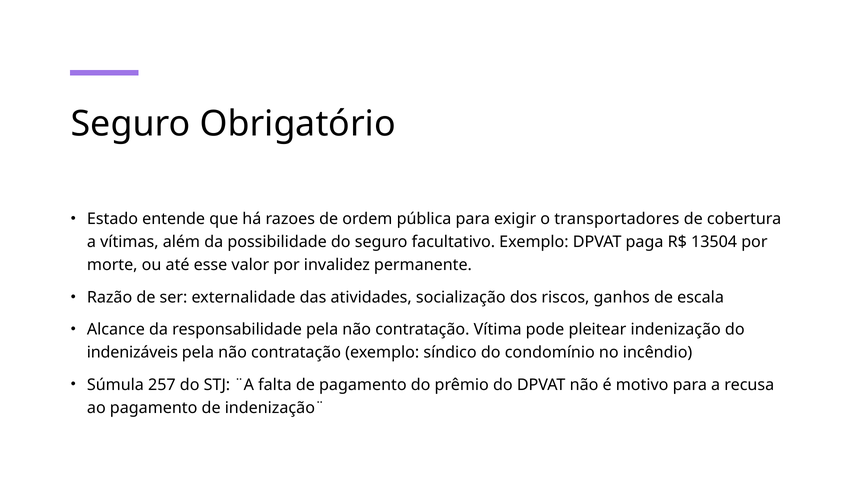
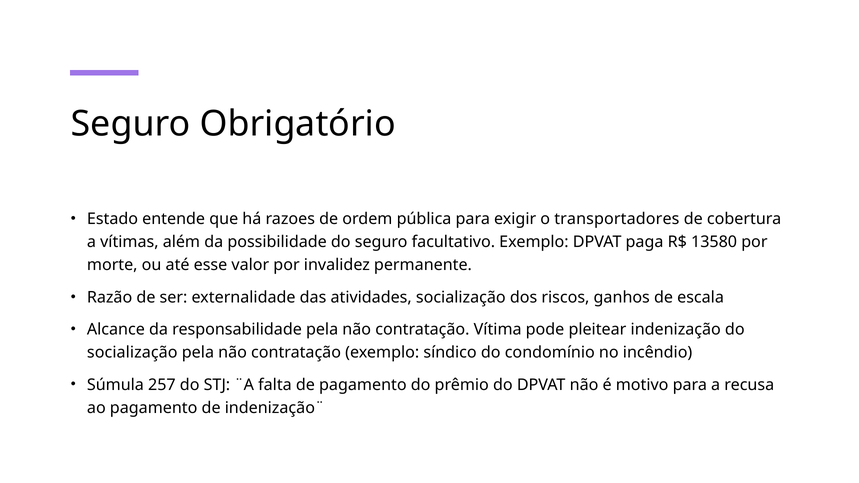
13504: 13504 -> 13580 (714, 242)
indenizáveis: indenizáveis -> socialização (132, 353)
